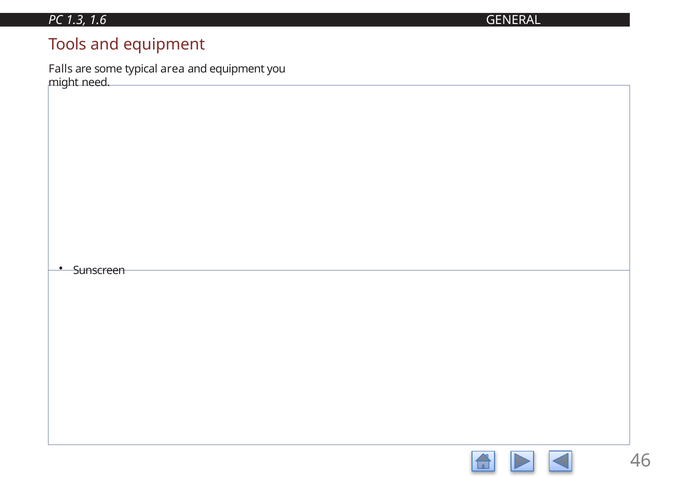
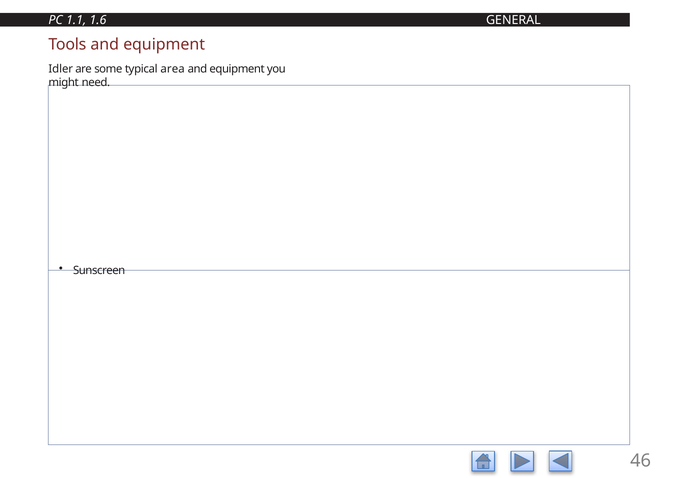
1.3: 1.3 -> 1.1 (76, 20)
Falls: Falls -> Idler (61, 69)
